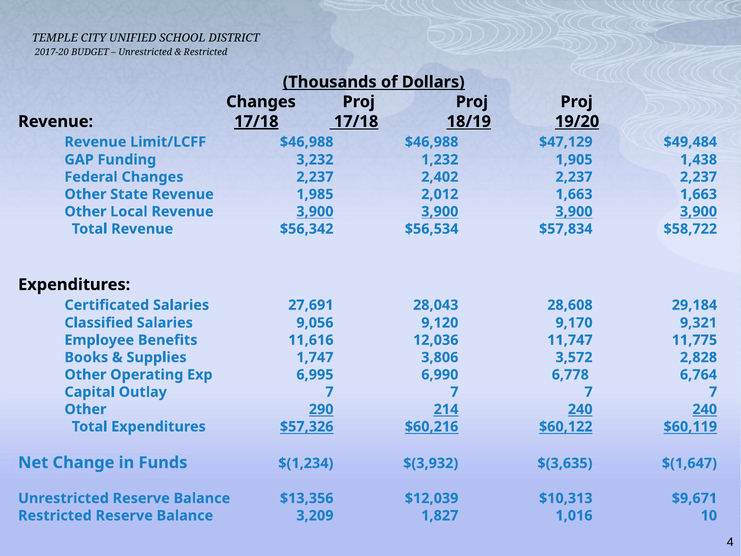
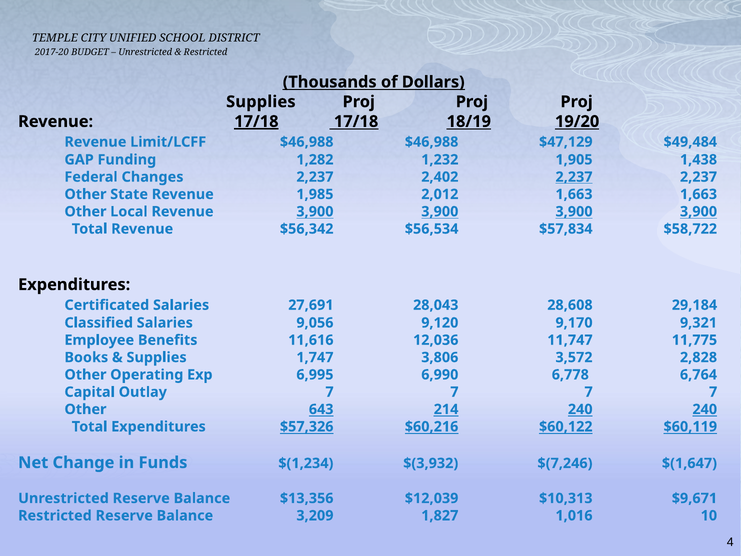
Changes: Changes -> Supplies (261, 102)
3,232: 3,232 -> 1,282 (315, 160)
2,237 underline: none -> present (574, 177)
290: 290 -> 643 (321, 409)
$(3,635: $(3,635 -> $(7,246 (565, 463)
